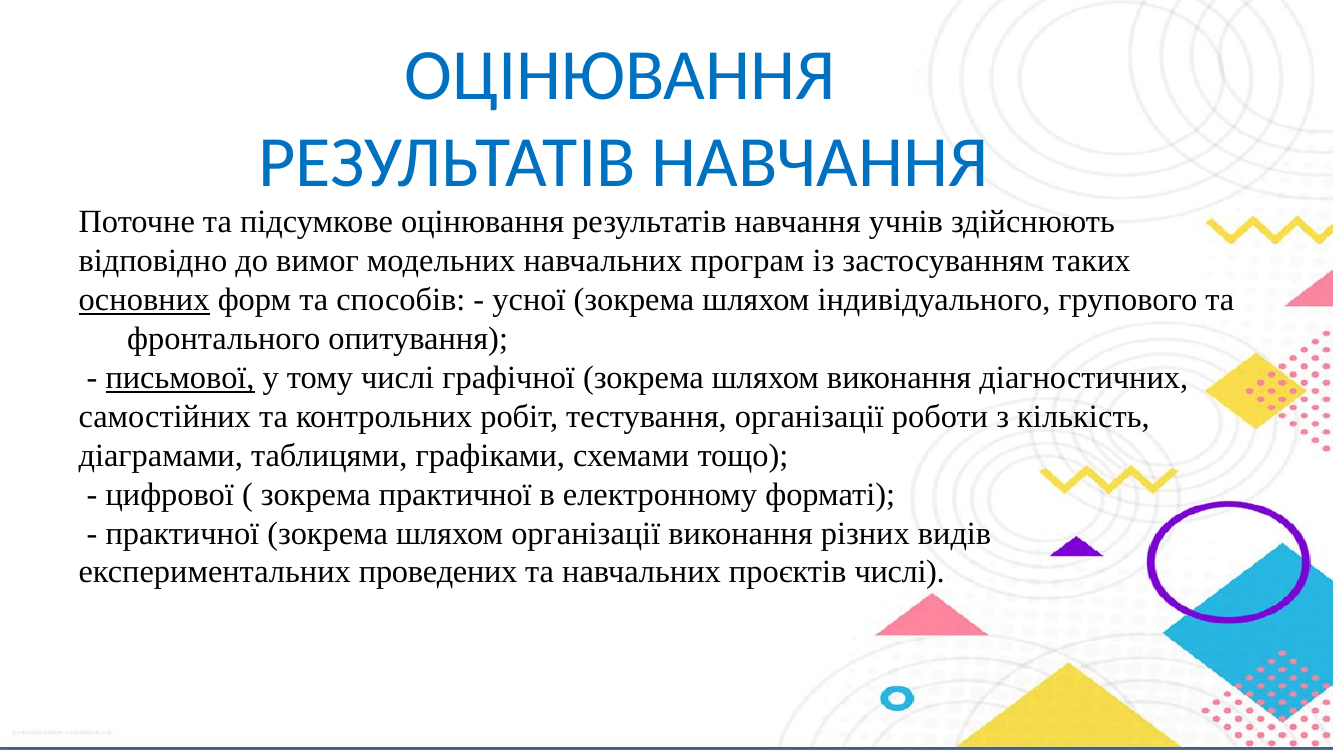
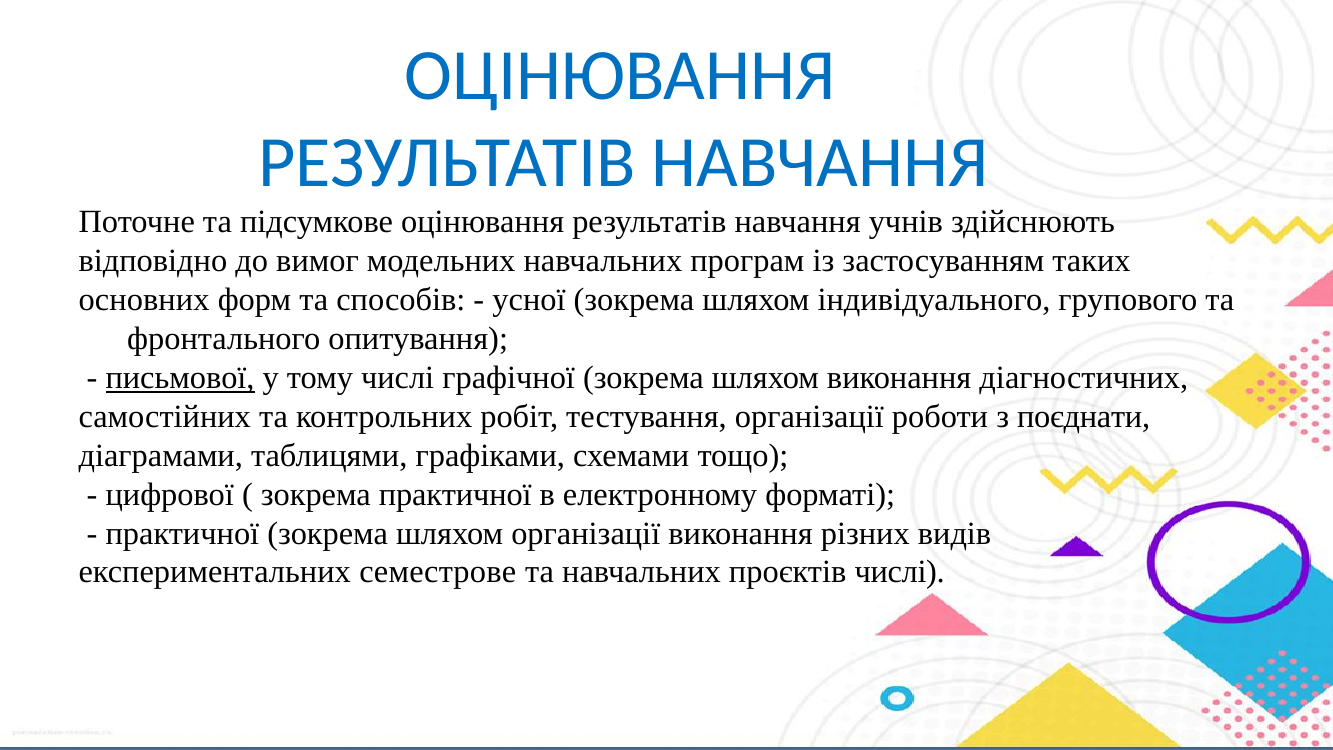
основних underline: present -> none (144, 300)
кількість: кількість -> поєднати (1084, 417)
проведених: проведених -> семестрове (438, 572)
